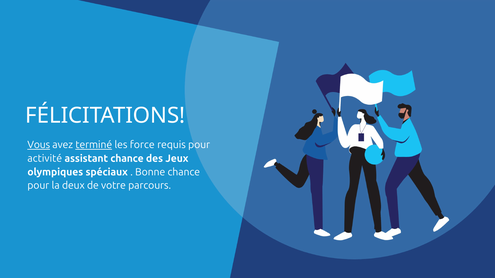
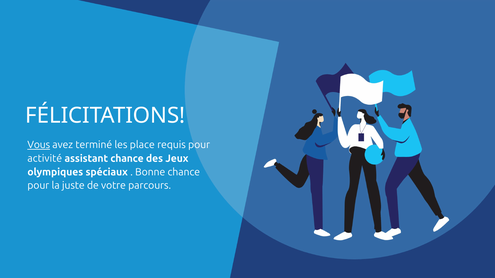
terminé underline: present -> none (94, 145)
force: force -> place (142, 145)
deux: deux -> juste (73, 186)
